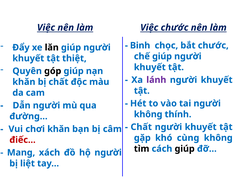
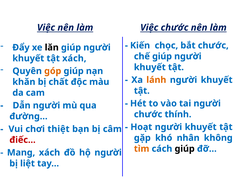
Binh: Binh -> Kiến (140, 45)
tật thiệt: thiệt -> xách (74, 58)
góp colour: black -> orange (53, 71)
lánh colour: purple -> orange (156, 80)
không: không -> chước (148, 114)
Chất: Chất -> Hoạt (141, 127)
chơi khăn: khăn -> thiệt (58, 129)
cùng: cùng -> nhân (188, 138)
tìm colour: black -> orange (142, 149)
